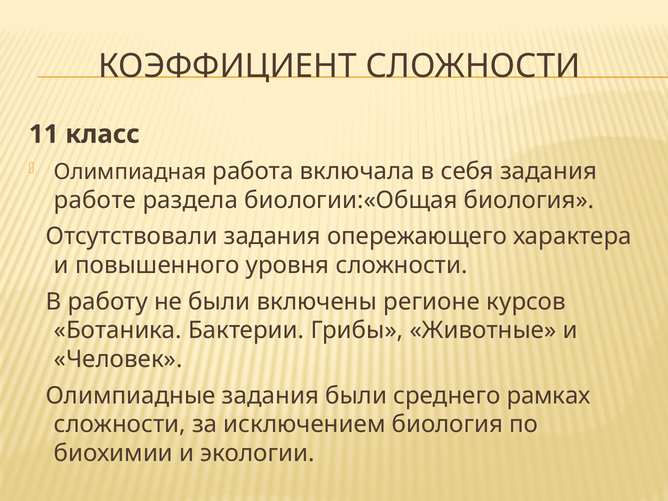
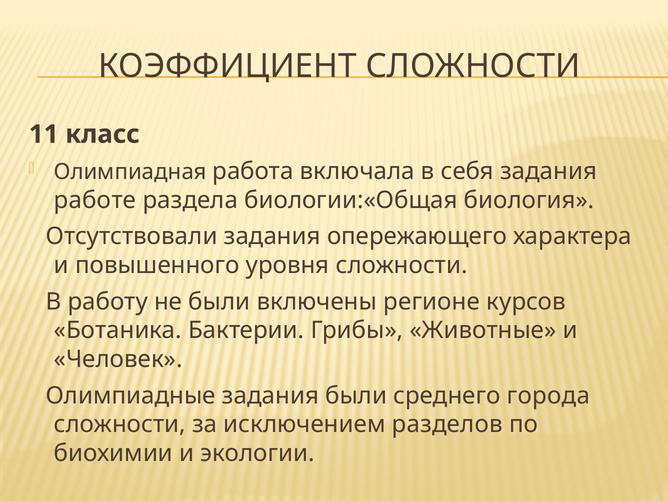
рамках: рамках -> города (548, 396)
исключением биология: биология -> разделов (447, 425)
